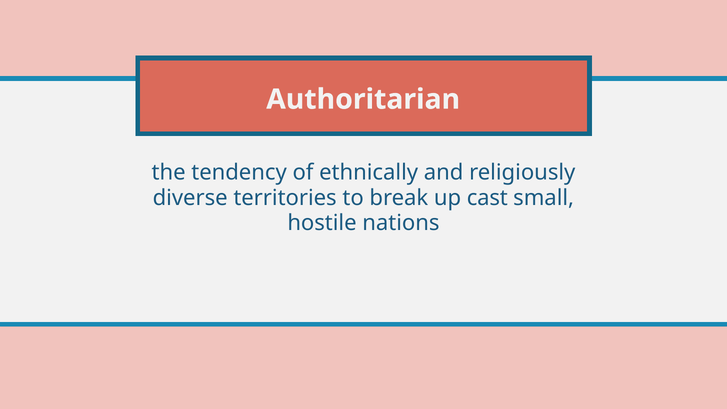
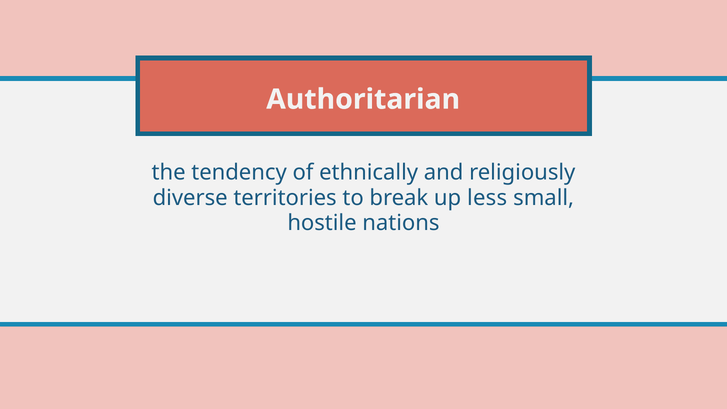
cast: cast -> less (487, 198)
